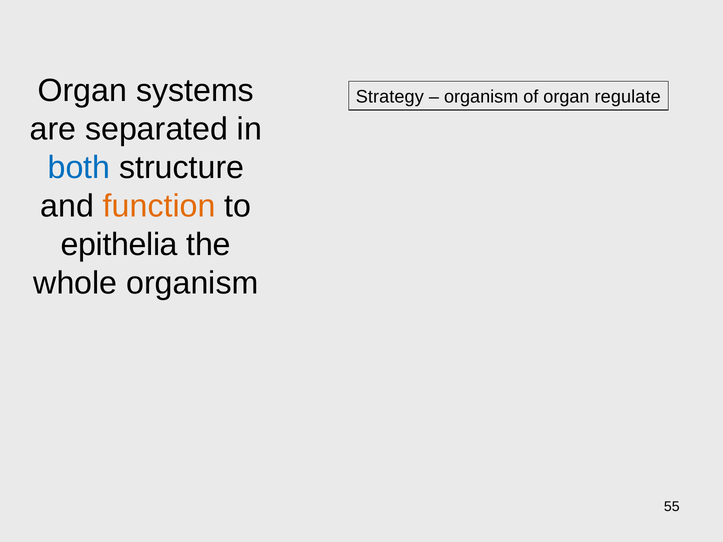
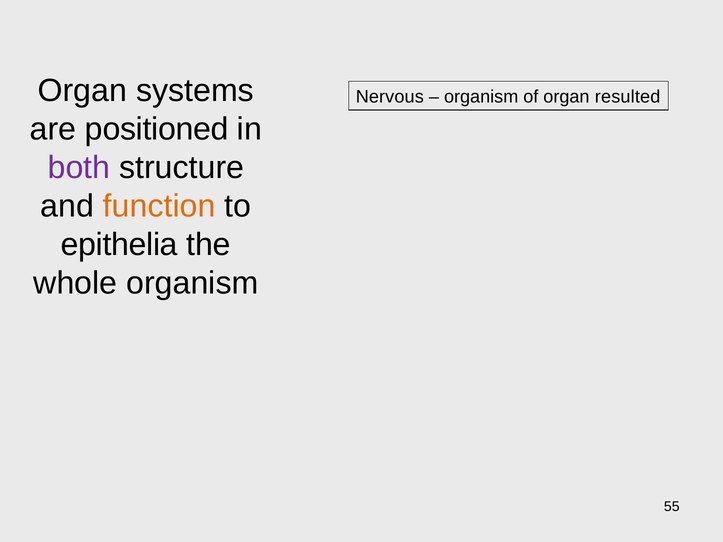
Strategy: Strategy -> Nervous (390, 97)
regulate: regulate -> resulted (628, 97)
separated: separated -> positioned (157, 129)
both colour: blue -> purple (79, 168)
